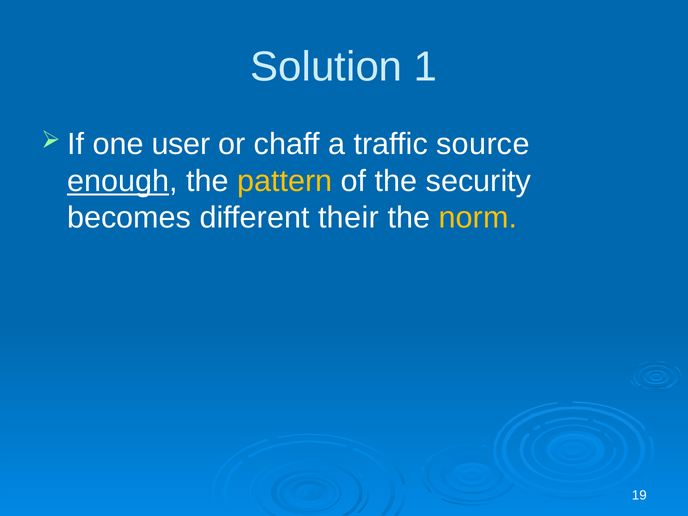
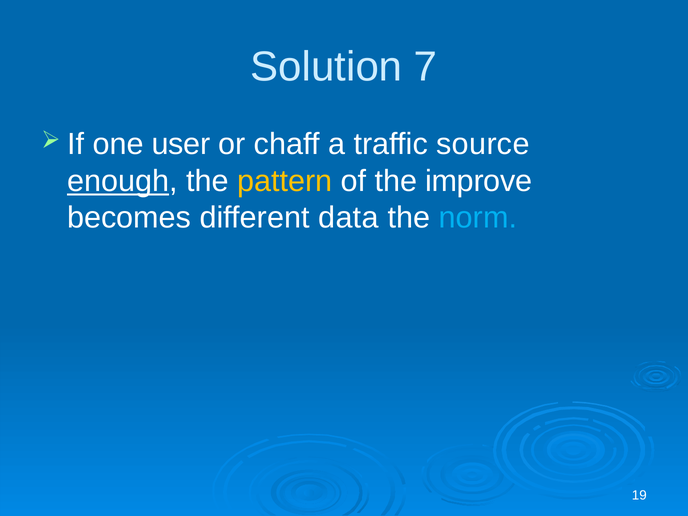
1: 1 -> 7 (426, 67)
security: security -> improve (479, 181)
their: their -> data (349, 218)
norm colour: yellow -> light blue (478, 218)
